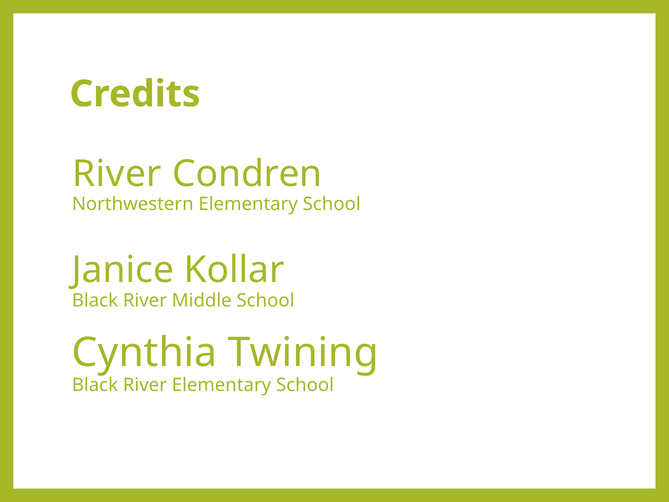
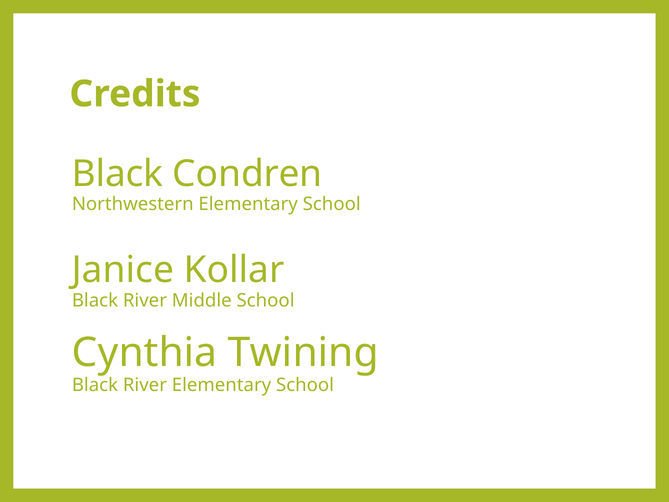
River: River -> Black (117, 174)
